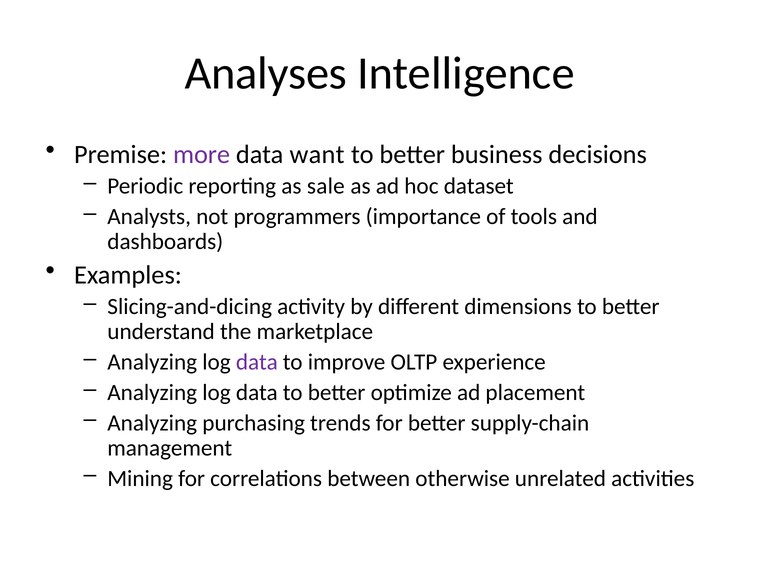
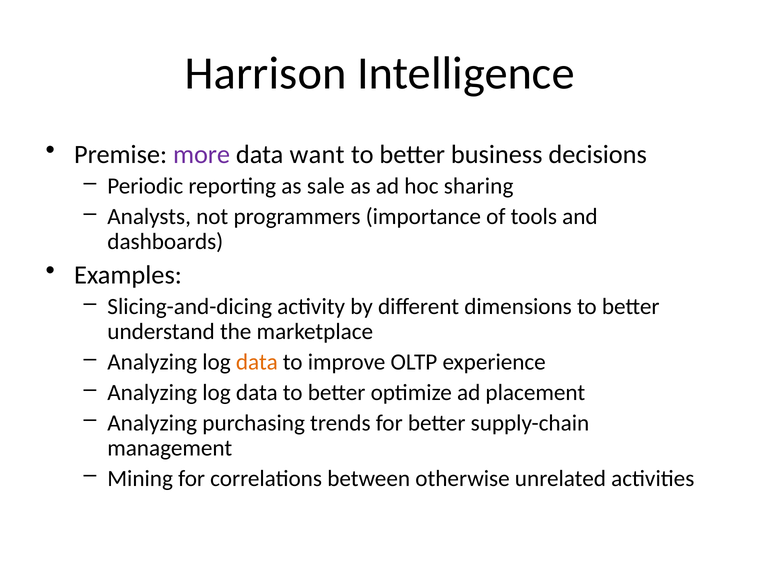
Analyses: Analyses -> Harrison (266, 74)
dataset: dataset -> sharing (479, 186)
data colour: purple -> orange (257, 362)
